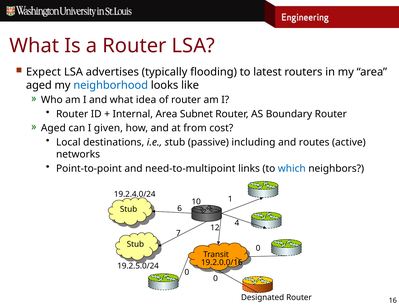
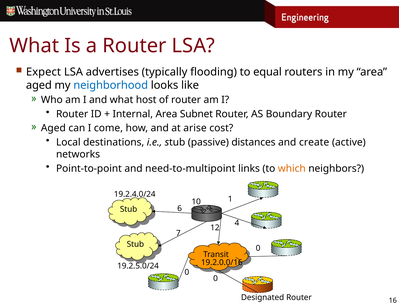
latest: latest -> equal (267, 72)
idea: idea -> host (146, 100)
given: given -> come (108, 128)
from: from -> arise (195, 128)
including: including -> distances (254, 142)
routes: routes -> create (314, 142)
which colour: blue -> orange (292, 169)
